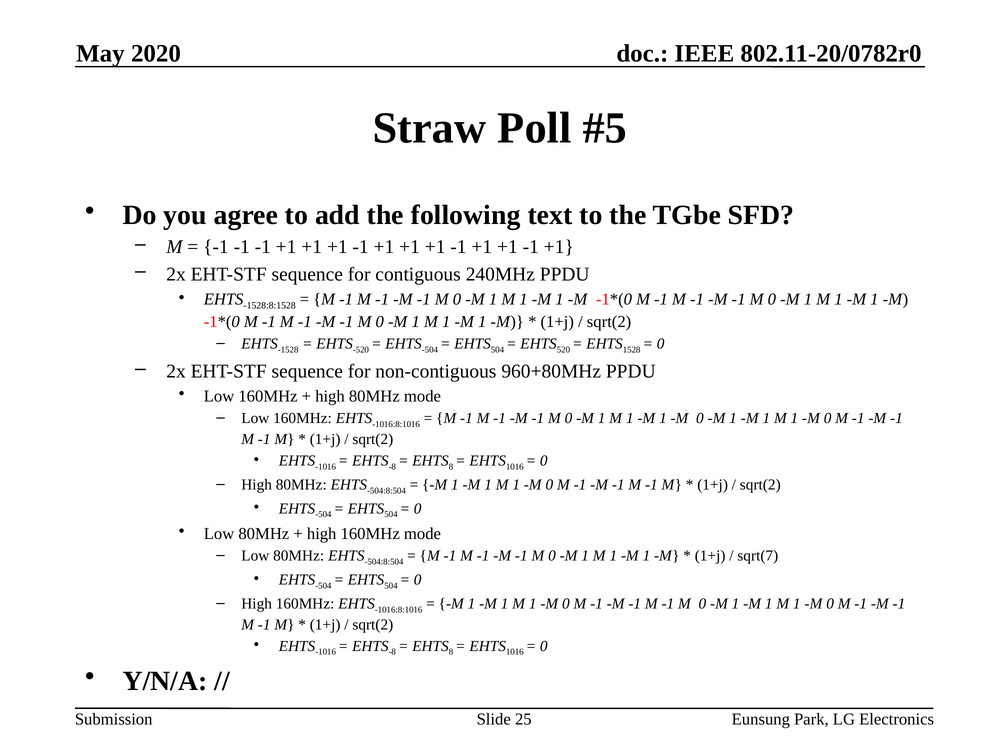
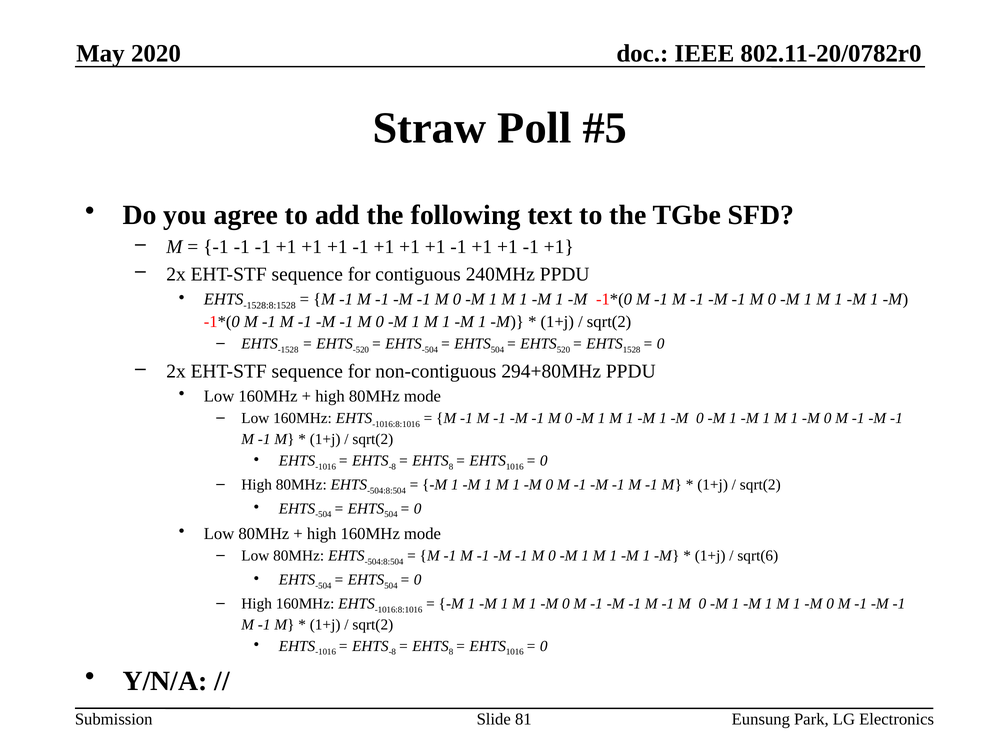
960+80MHz: 960+80MHz -> 294+80MHz (551, 371)
sqrt(7: sqrt(7 -> sqrt(6 (758, 556)
25: 25 -> 81 (523, 719)
